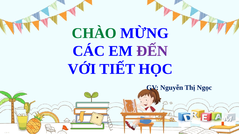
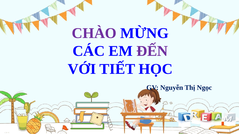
CHÀO colour: green -> purple (94, 33)
